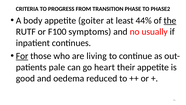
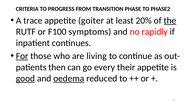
body: body -> trace (33, 20)
44%: 44% -> 20% (144, 20)
usually: usually -> rapidly (155, 32)
pale: pale -> then (57, 67)
heart: heart -> every (105, 67)
good underline: none -> present (25, 78)
oedema underline: none -> present (69, 78)
